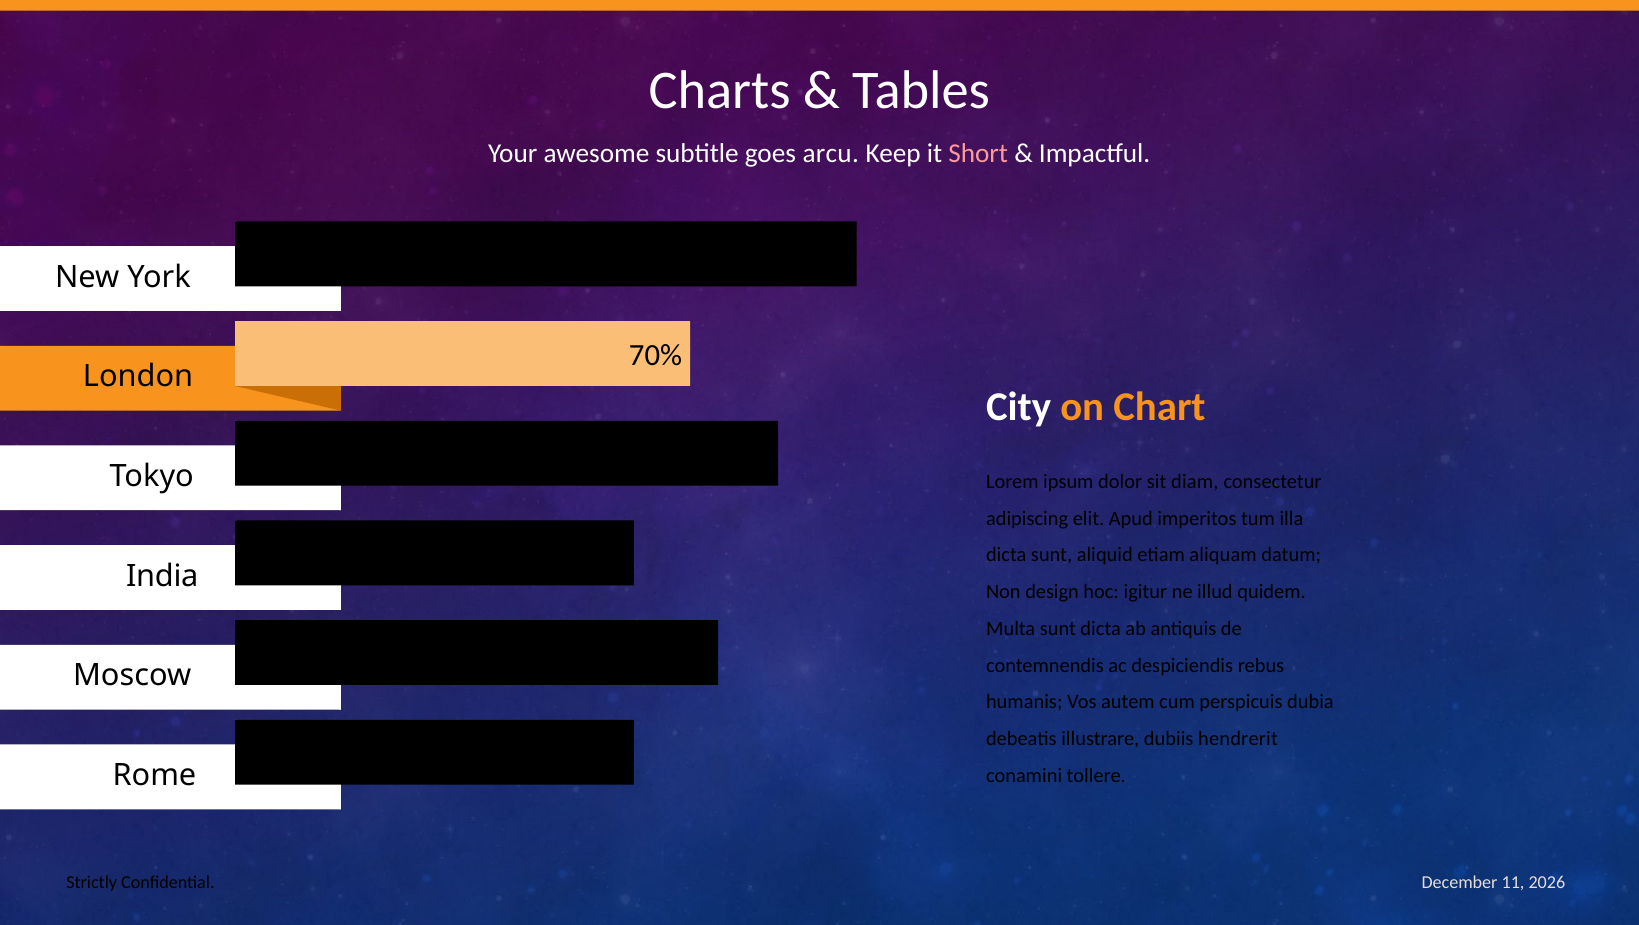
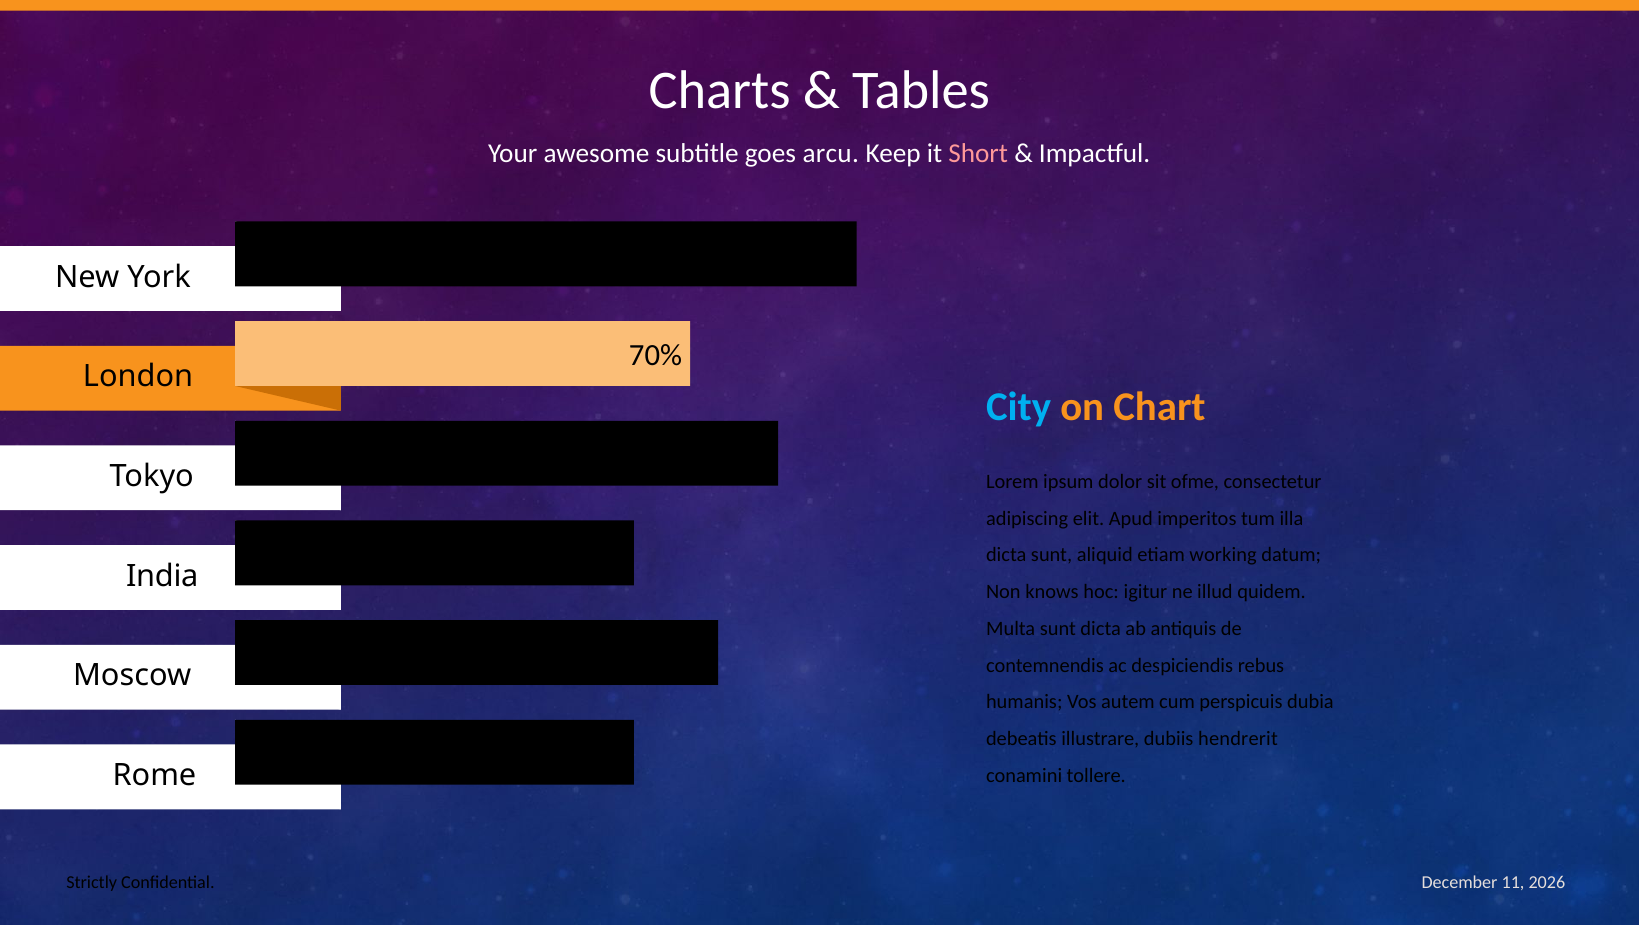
City colour: white -> light blue (1019, 407)
diam: diam -> ofme (1195, 481)
aliquam: aliquam -> working (1223, 555)
design: design -> knows (1052, 592)
